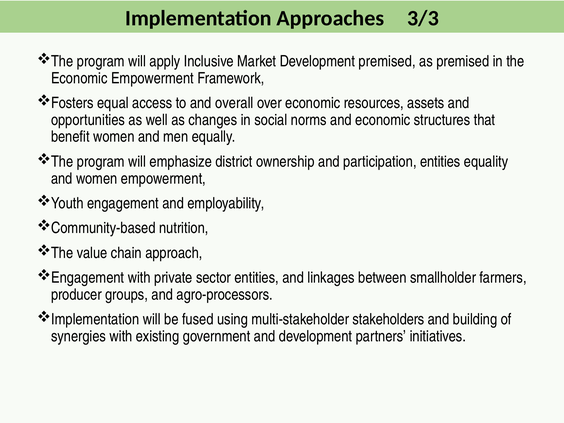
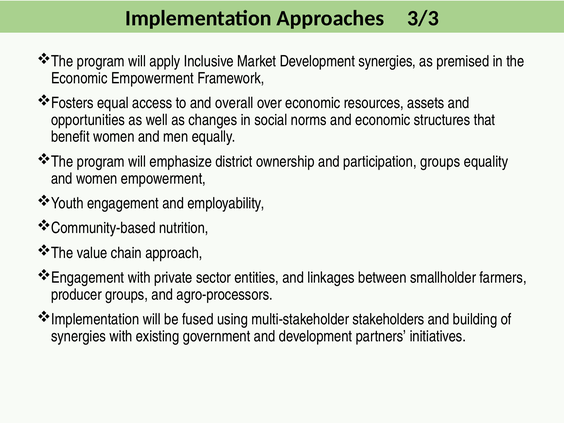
Development premised: premised -> synergies (387, 61)
participation entities: entities -> groups (440, 162)
